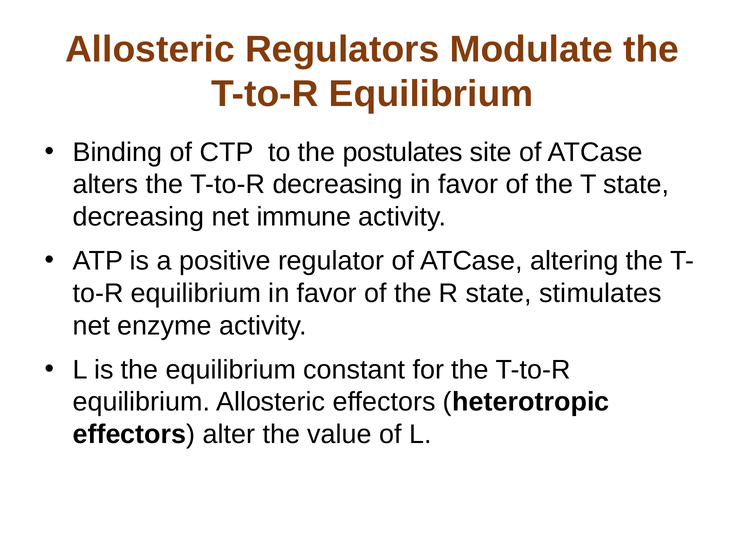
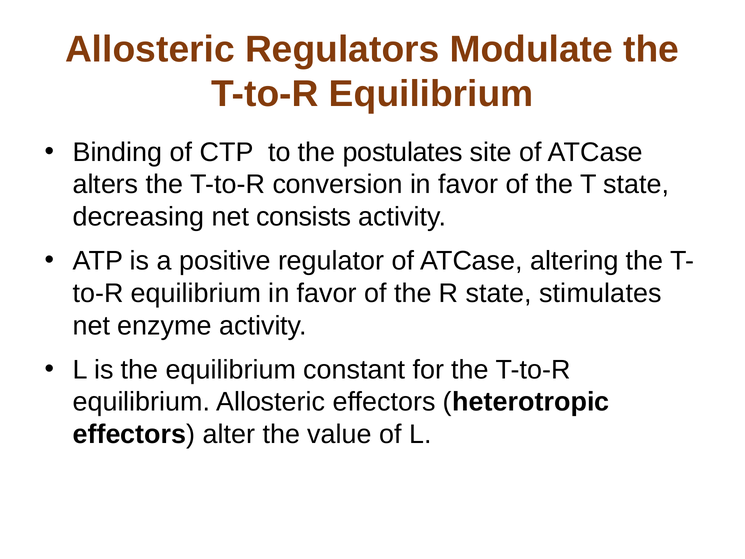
T-to-R decreasing: decreasing -> conversion (338, 185)
immune: immune -> consists (304, 217)
